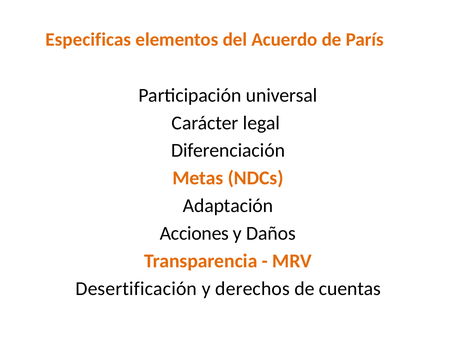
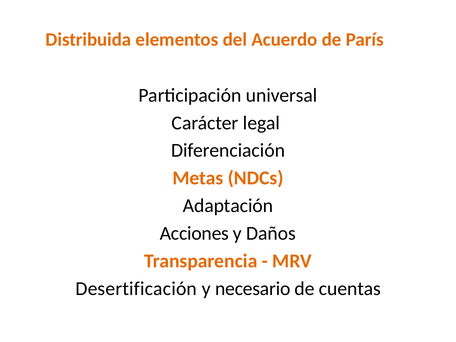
Especificas: Especificas -> Distribuida (88, 39)
derechos: derechos -> necesario (253, 289)
